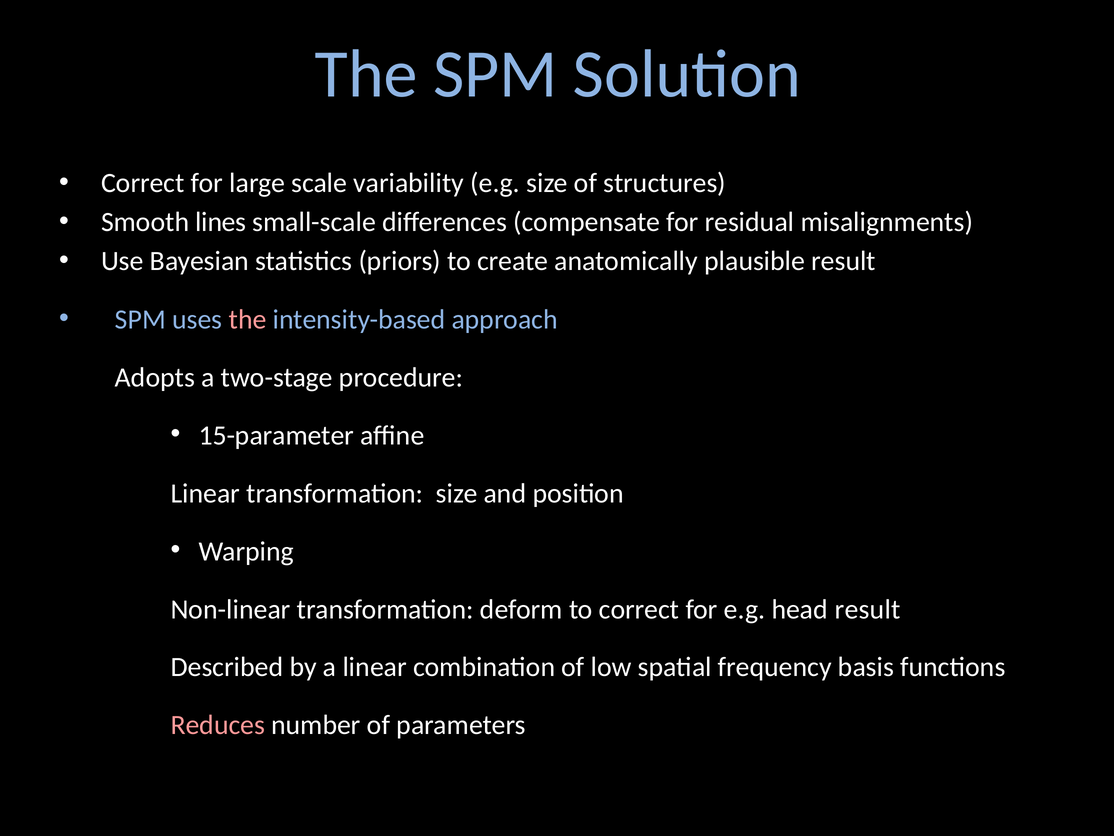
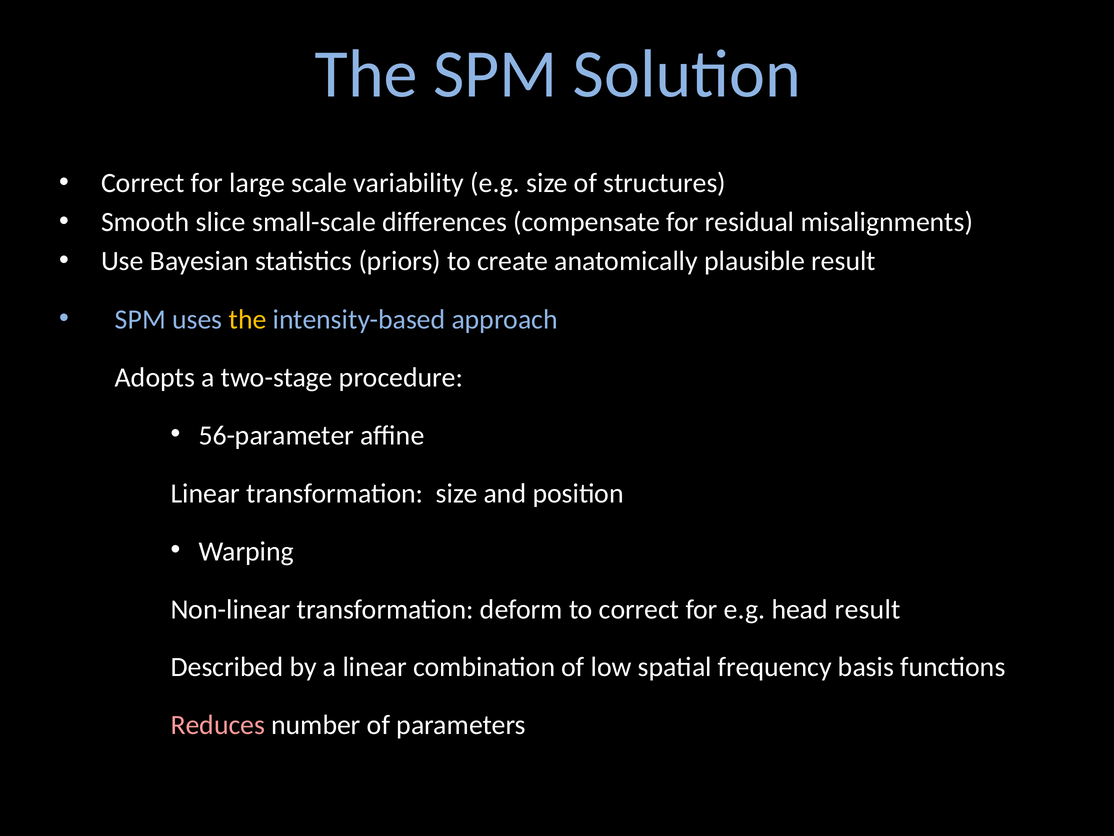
lines: lines -> slice (221, 222)
the colour: pink -> yellow (248, 320)
15-parameter: 15-parameter -> 56-parameter (276, 435)
